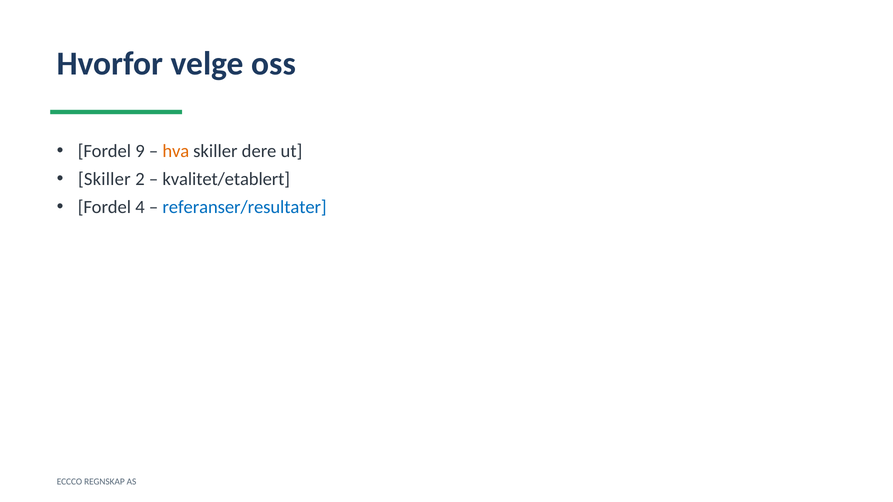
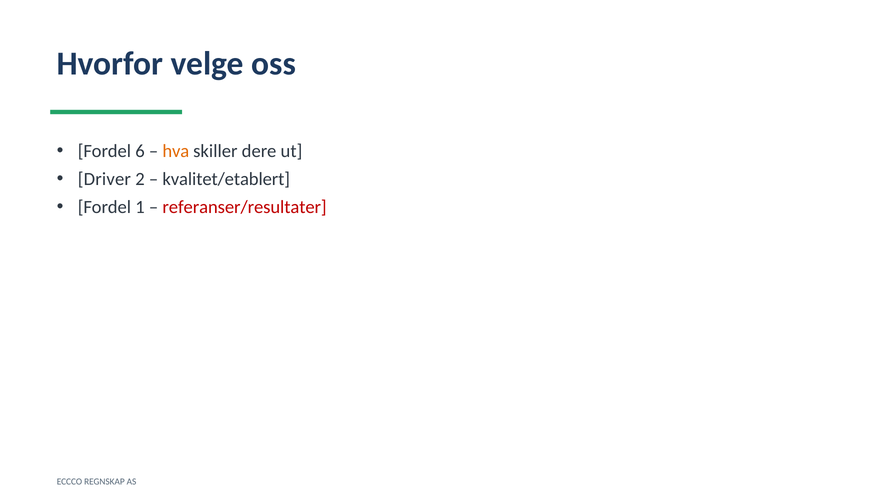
9: 9 -> 6 (140, 151)
Skiller: Skiller -> Driver (104, 179)
4: 4 -> 1 (140, 207)
referanser/resultater colour: blue -> red (245, 207)
